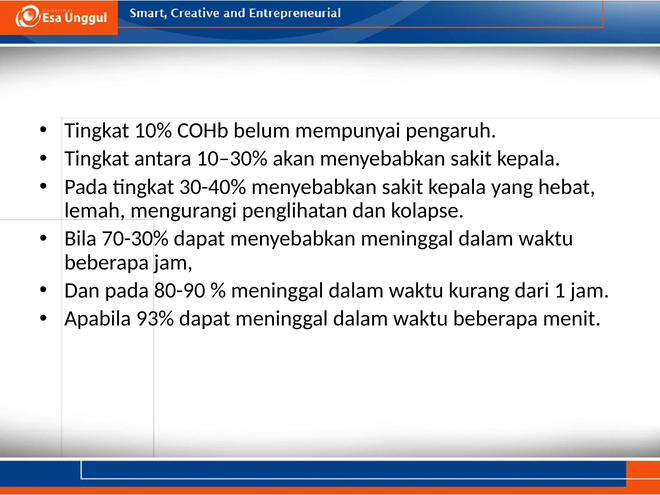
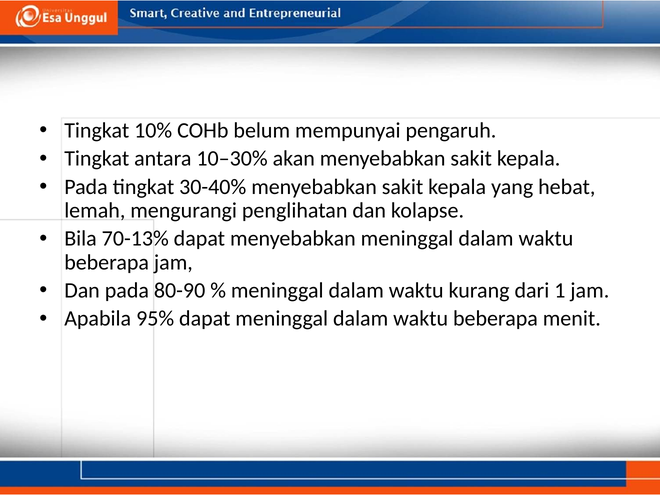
70-30%: 70-30% -> 70-13% (135, 239)
93%: 93% -> 95% (155, 319)
